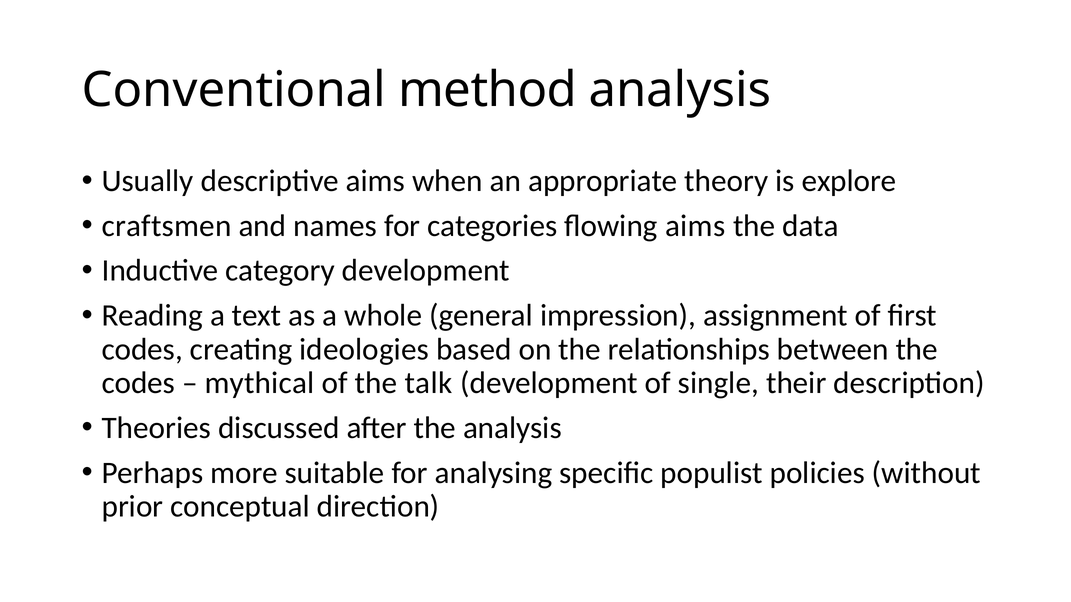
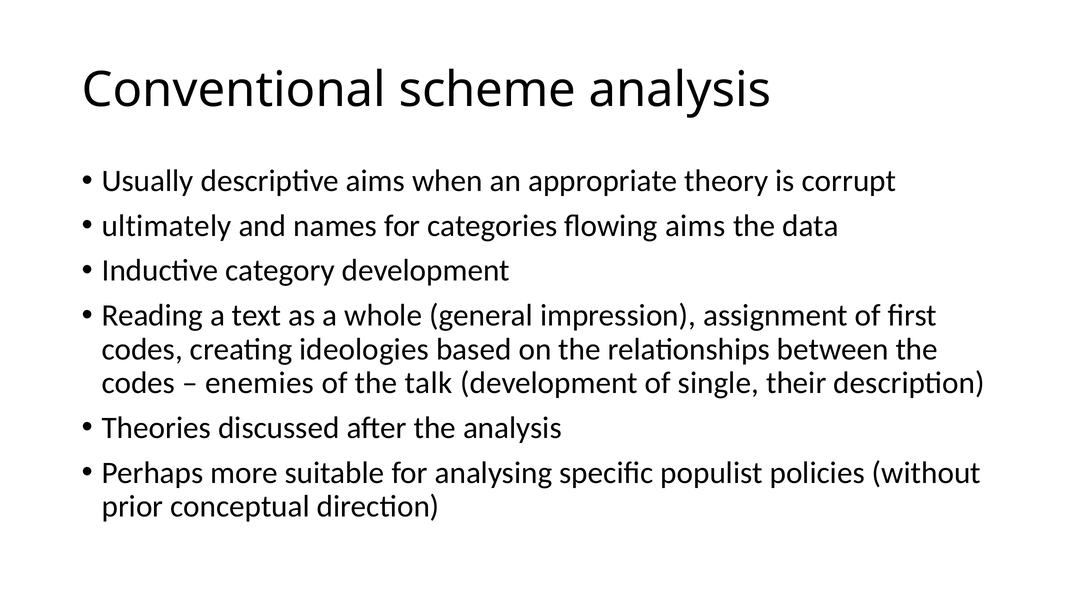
method: method -> scheme (487, 90)
explore: explore -> corrupt (849, 181)
craftsmen: craftsmen -> ultimately (167, 226)
mythical: mythical -> enemies (260, 383)
